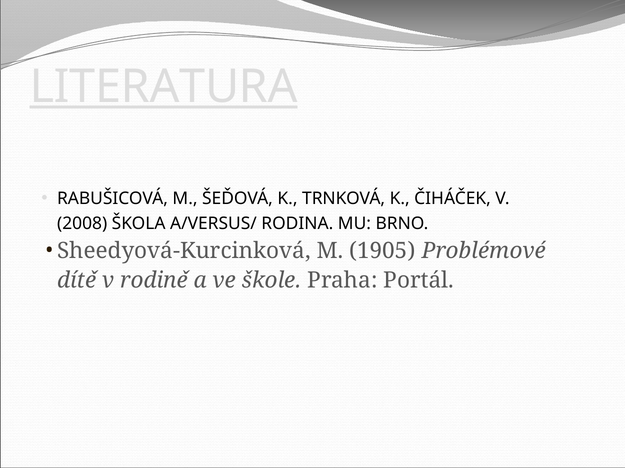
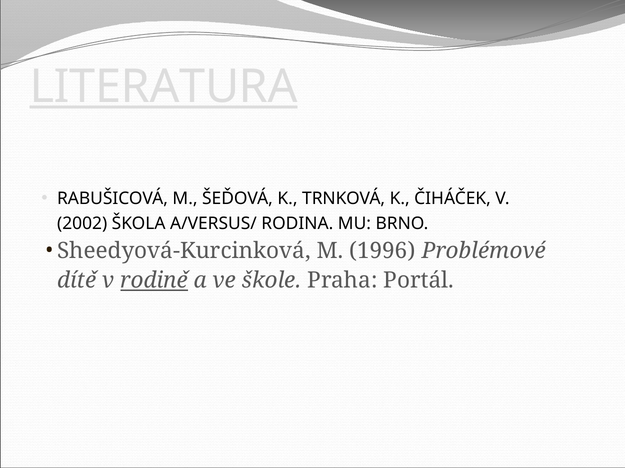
2008: 2008 -> 2002 (82, 224)
1905: 1905 -> 1996 (382, 251)
rodině underline: none -> present (154, 281)
